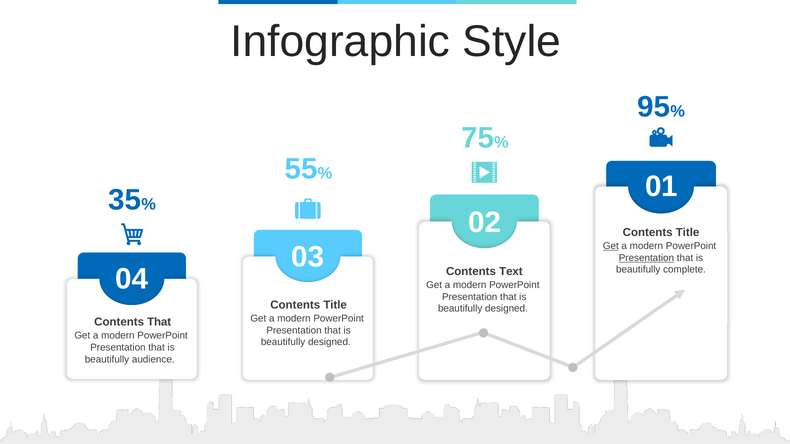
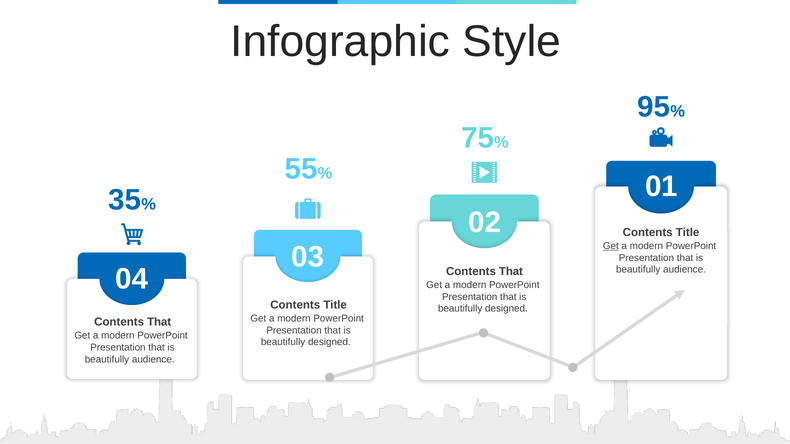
Presentation underline: present -> none (646, 258)
complete: complete -> audience (685, 270)
Text: Text -> That (511, 272)
